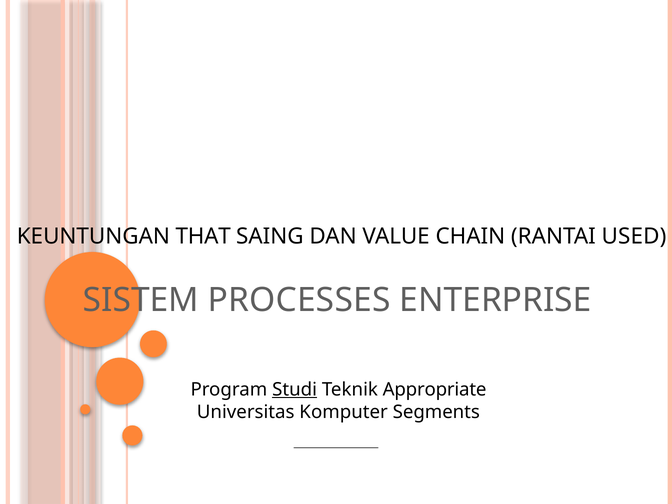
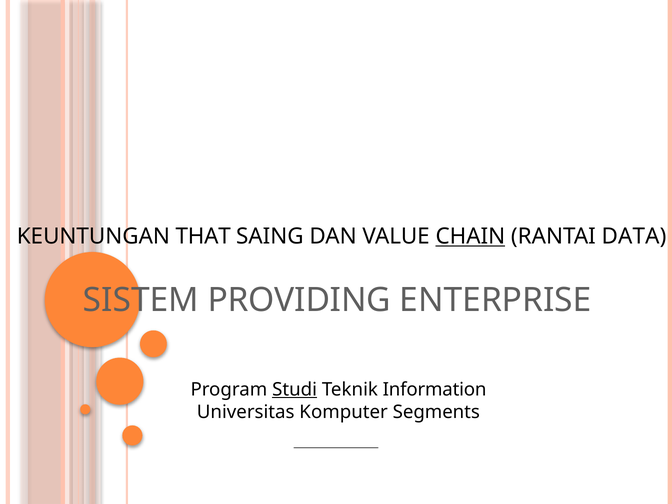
CHAIN underline: none -> present (470, 236)
USED: USED -> DATA (634, 236)
PROCESSES: PROCESSES -> PROVIDING (299, 300)
Appropriate: Appropriate -> Information (435, 390)
